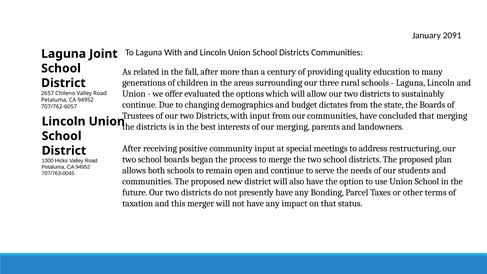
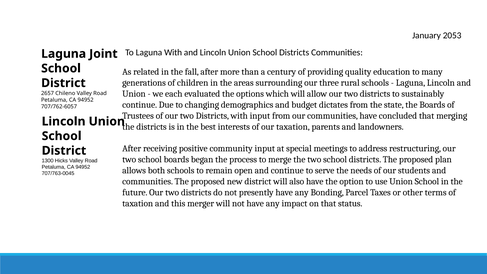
2091: 2091 -> 2053 (452, 35)
offer: offer -> each (174, 94)
our merging: merging -> taxation (293, 127)
